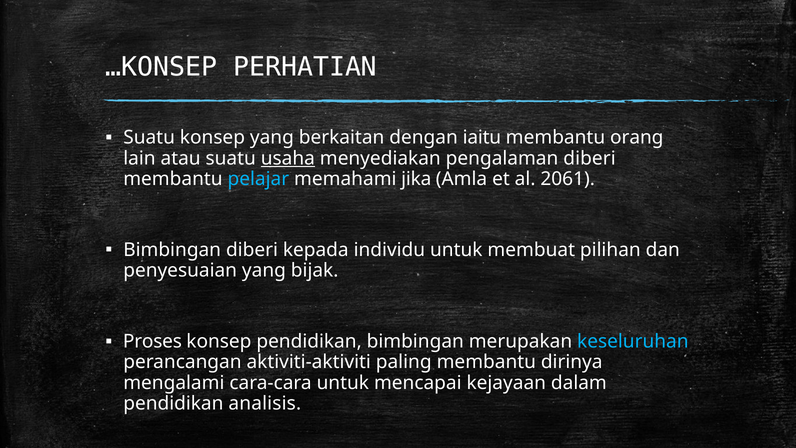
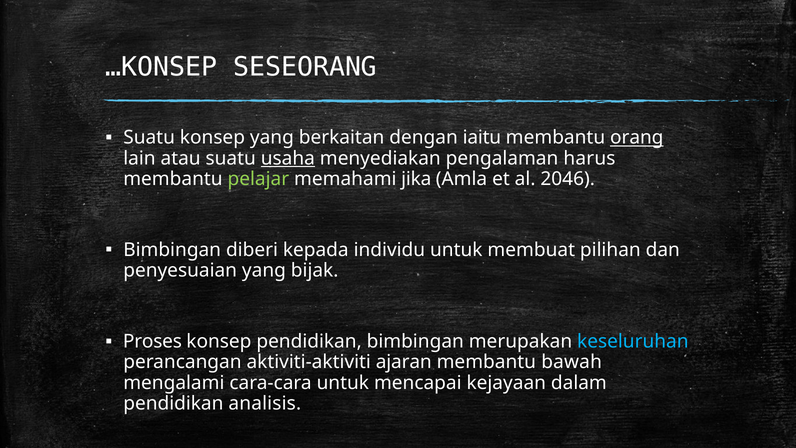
PERHATIAN: PERHATIAN -> SESEORANG (305, 67)
orang underline: none -> present (637, 138)
pengalaman diberi: diberi -> harus (589, 158)
pelajar colour: light blue -> light green (258, 179)
2061: 2061 -> 2046 (568, 179)
paling: paling -> ajaran (404, 362)
dirinya: dirinya -> bawah (572, 362)
